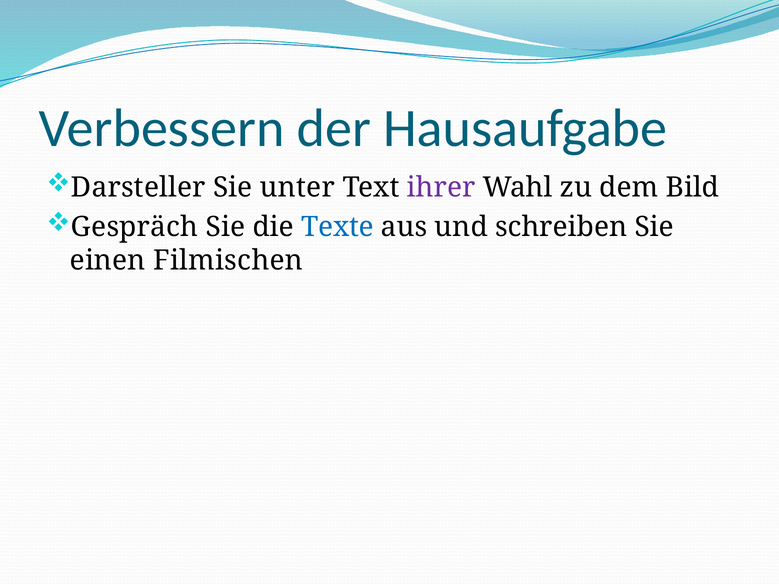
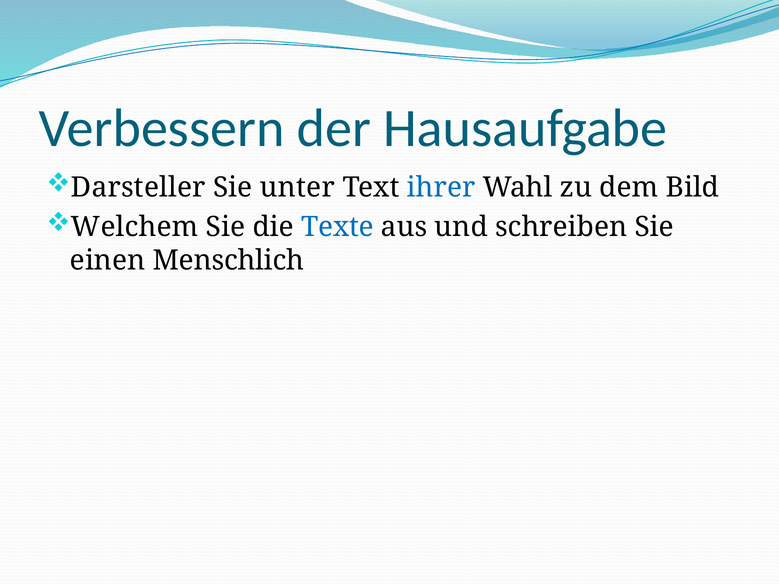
ihrer colour: purple -> blue (441, 188)
Gespräch: Gespräch -> Welchem (135, 227)
Filmischen: Filmischen -> Menschlich (228, 261)
